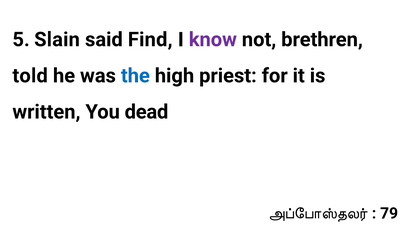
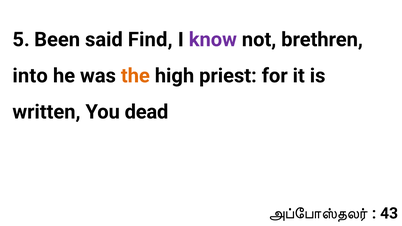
Slain: Slain -> Been (57, 40)
told: told -> into (30, 76)
the colour: blue -> orange (135, 76)
79: 79 -> 43 (389, 213)
